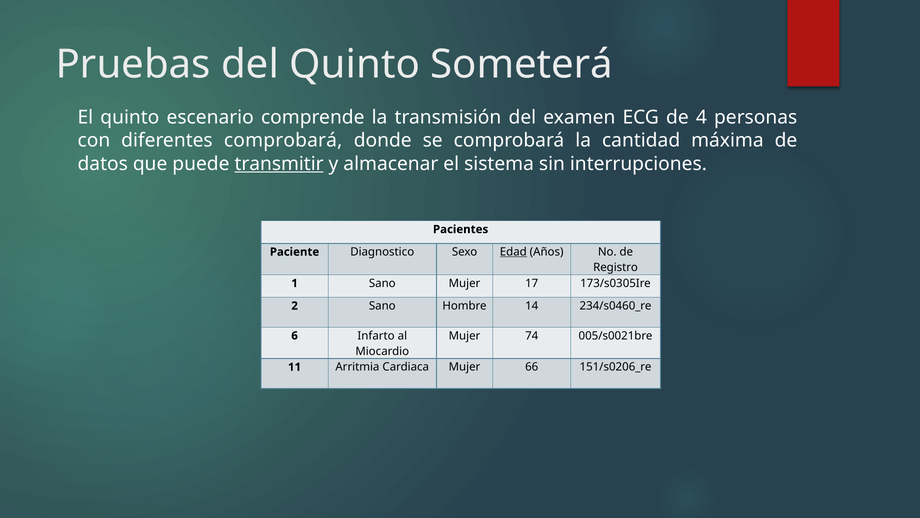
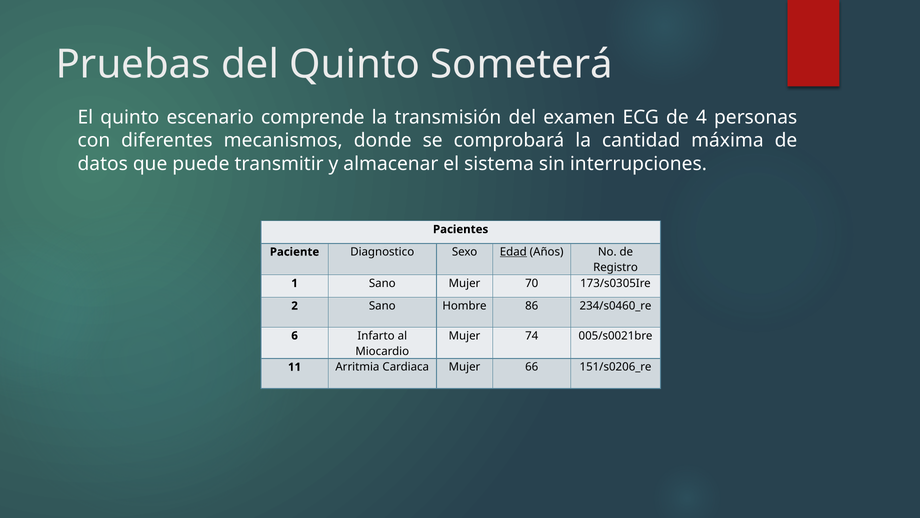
diferentes comprobará: comprobará -> mecanismos (283, 141)
transmitir underline: present -> none (279, 164)
17: 17 -> 70 (532, 283)
14: 14 -> 86 (532, 306)
